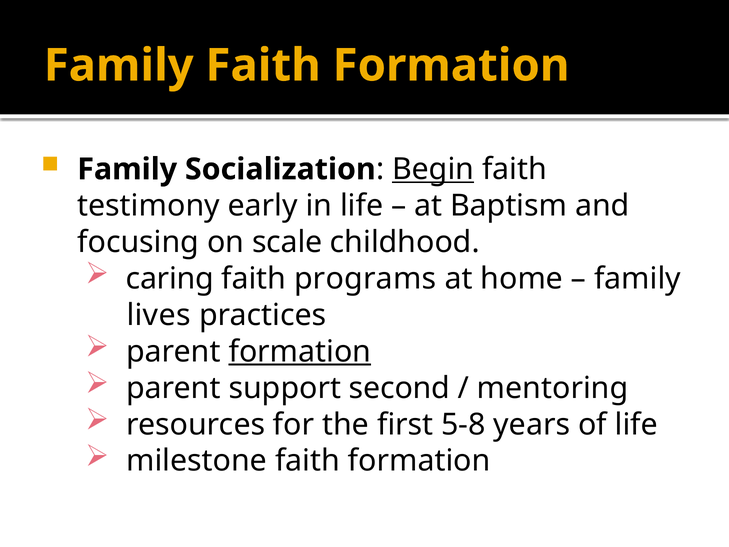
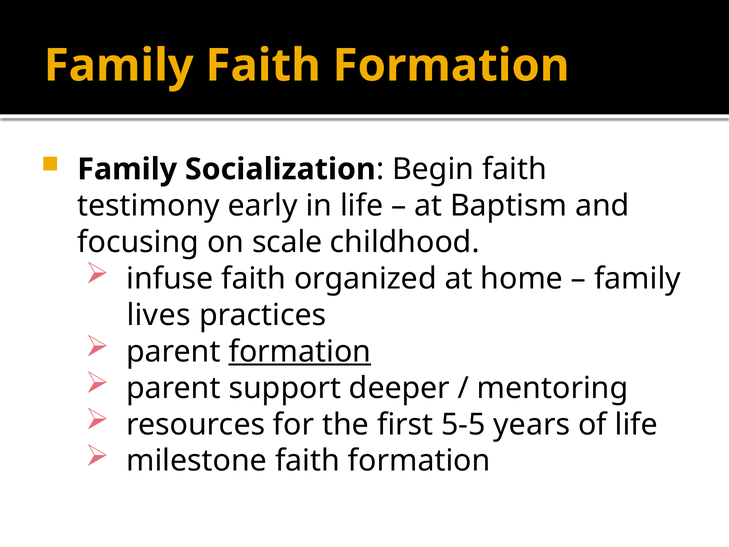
Begin underline: present -> none (433, 169)
caring: caring -> infuse (170, 279)
programs: programs -> organized (365, 279)
second: second -> deeper (399, 388)
5-8: 5-8 -> 5-5 (463, 424)
